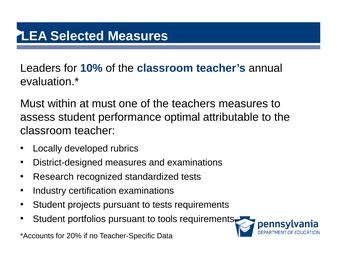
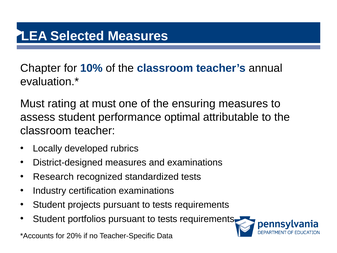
Leaders: Leaders -> Chapter (40, 68)
within: within -> rating (62, 104)
teachers: teachers -> ensuring (194, 104)
portfolios pursuant to tools: tools -> tests (168, 219)
